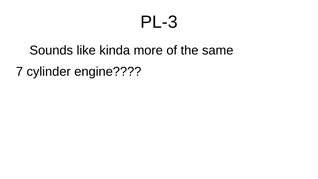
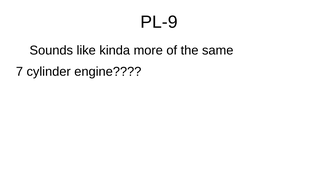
PL-3: PL-3 -> PL-9 (159, 22)
